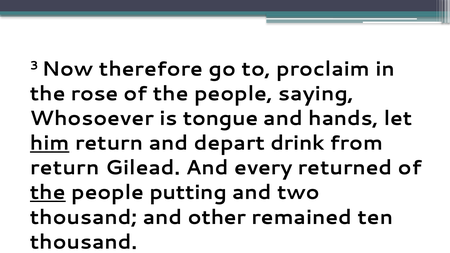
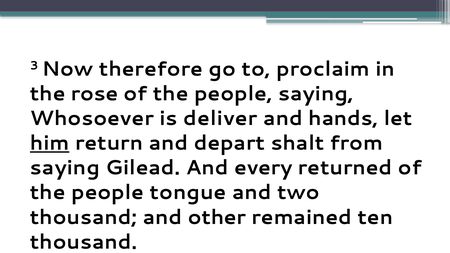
tongue: tongue -> deliver (220, 118)
drink: drink -> shalt (297, 143)
return: return -> saying (65, 168)
the underline: present -> none (48, 193)
putting: putting -> tongue (188, 193)
